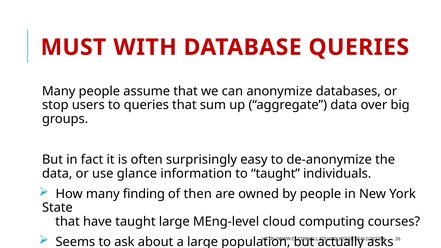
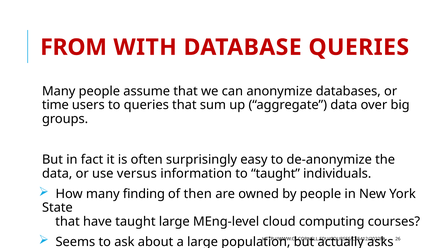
MUST: MUST -> FROM (74, 47)
stop: stop -> time (55, 105)
glance: glance -> versus (137, 174)
